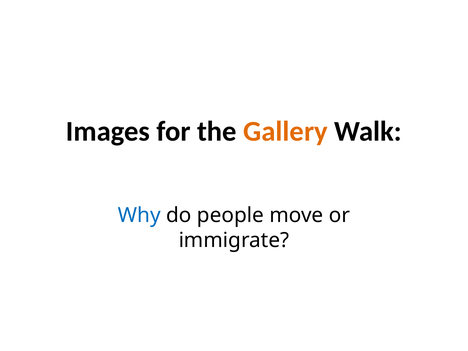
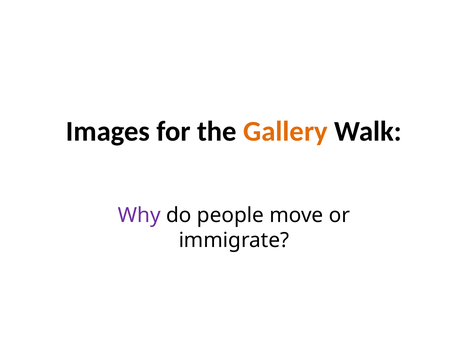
Why colour: blue -> purple (139, 215)
